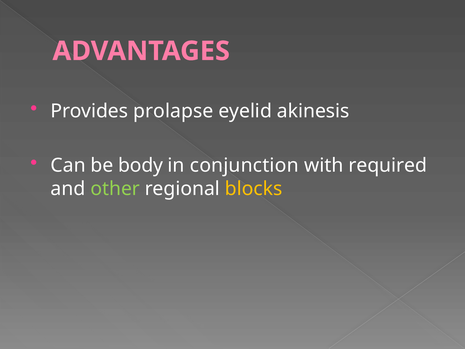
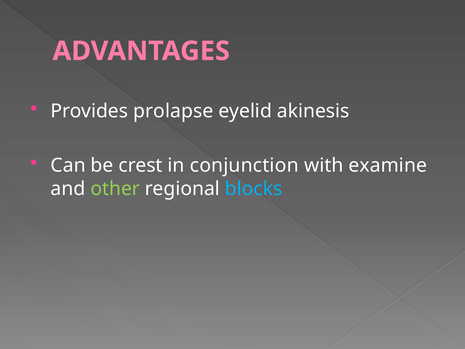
body: body -> crest (141, 165)
required: required -> examine (388, 165)
blocks colour: yellow -> light blue (254, 189)
